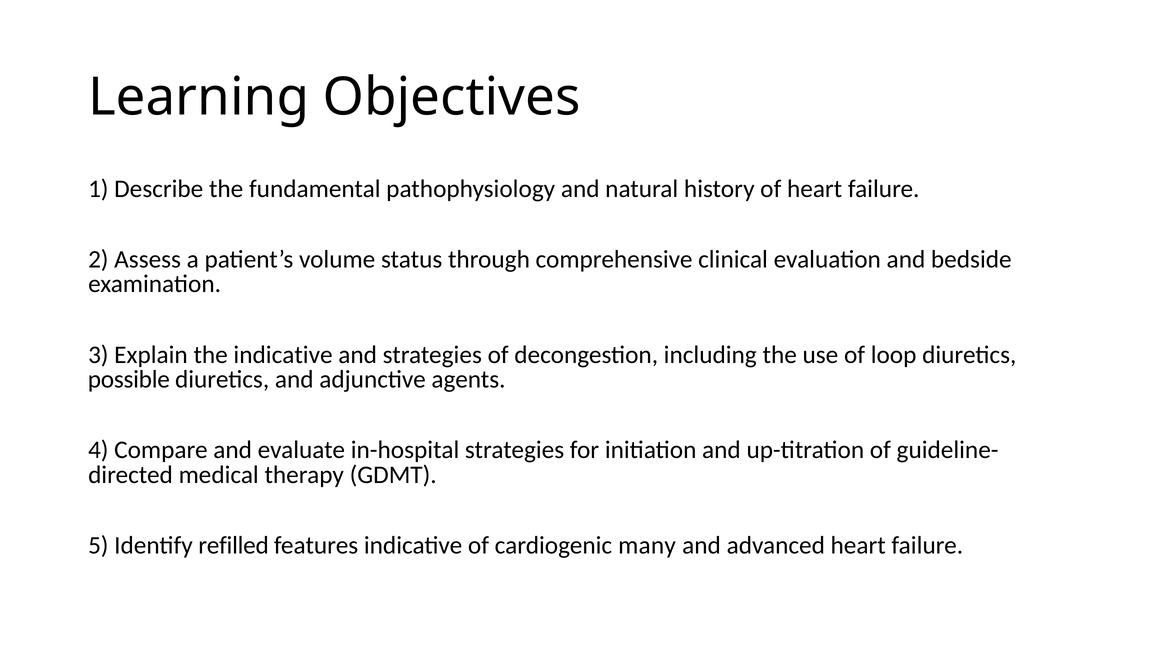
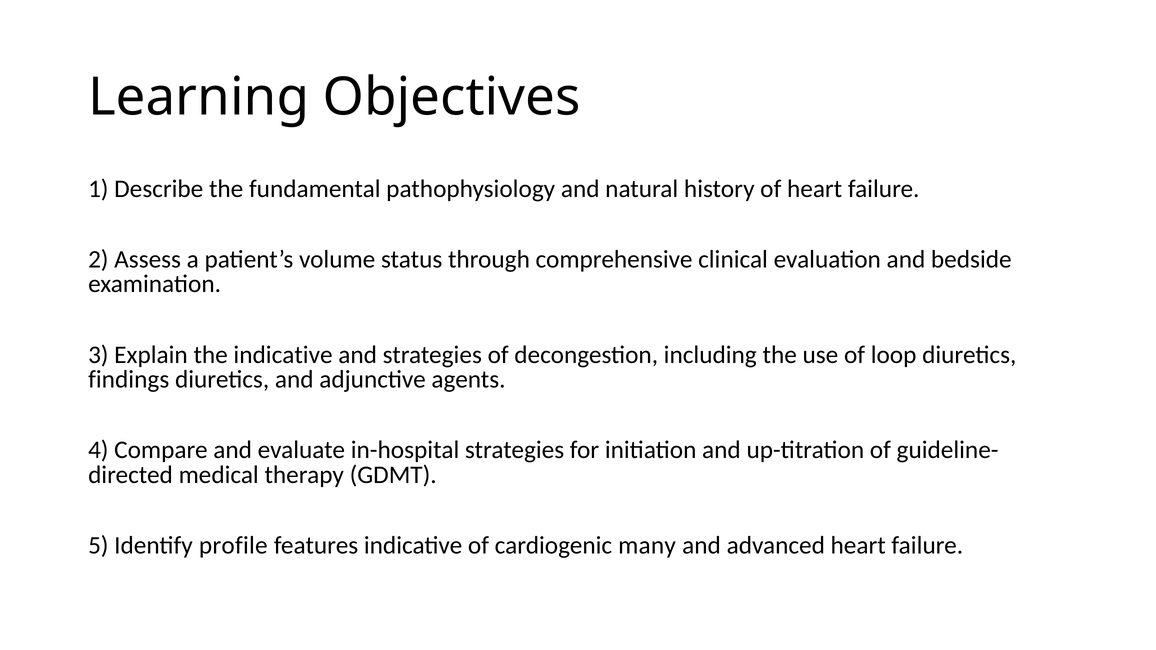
possible: possible -> findings (129, 379)
refilled: refilled -> profile (233, 546)
